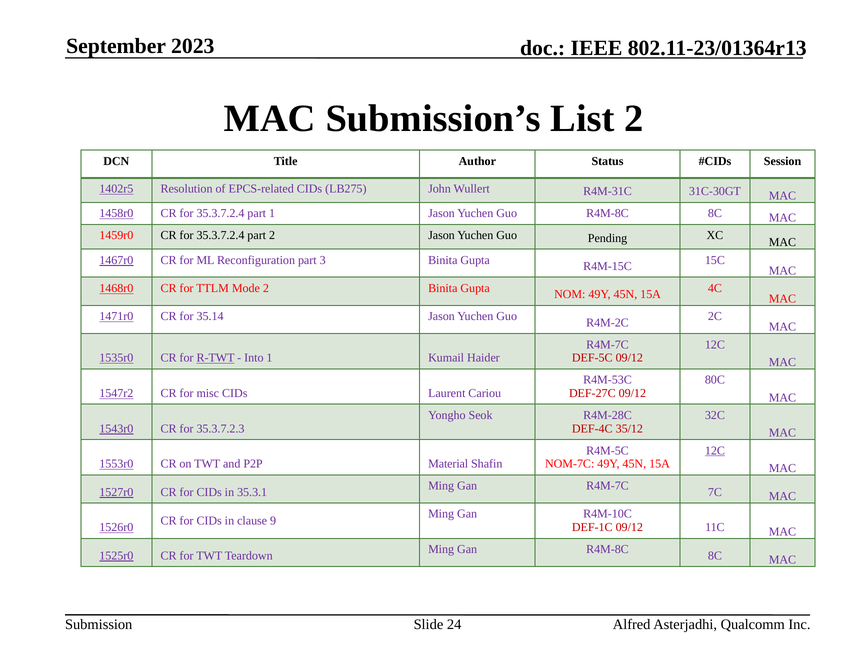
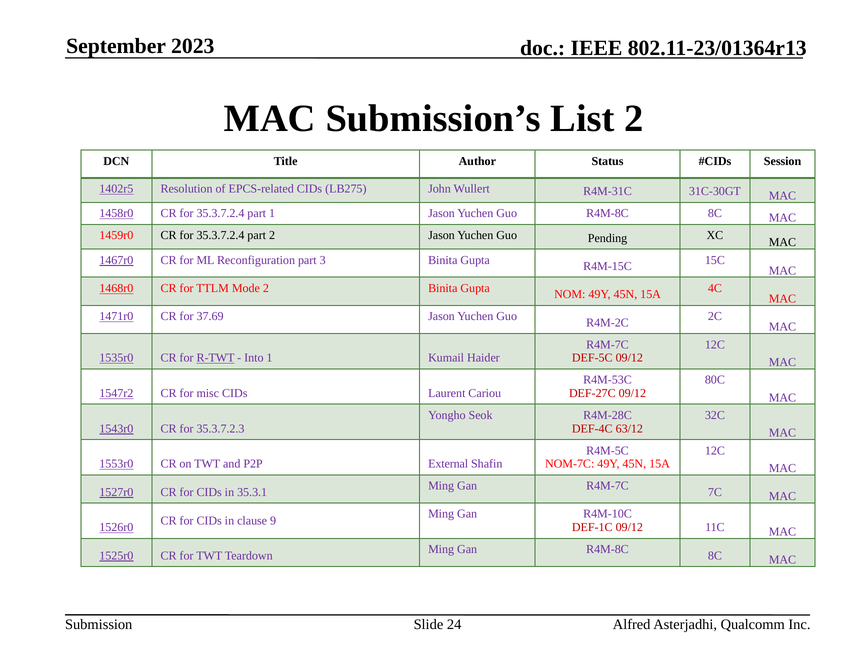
35.14: 35.14 -> 37.69 (210, 316)
35/12: 35/12 -> 63/12 (629, 429)
12C underline: present -> none (715, 451)
Material: Material -> External (448, 464)
